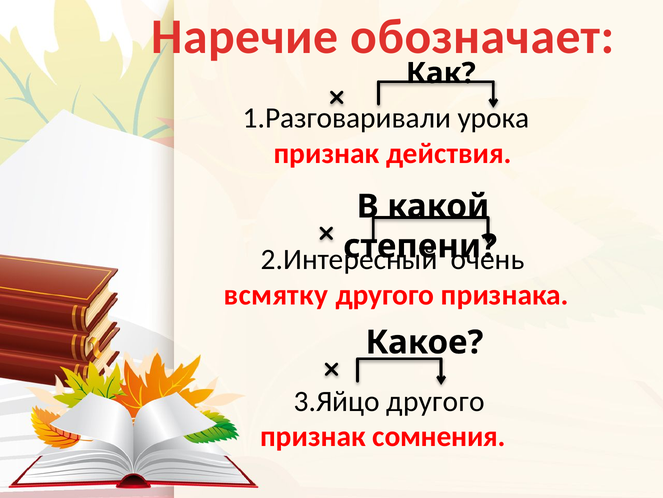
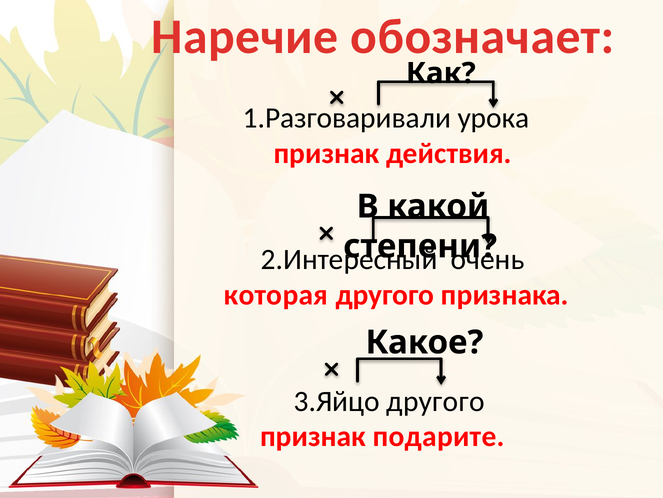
всмятку: всмятку -> которая (276, 295)
сомнения: сомнения -> подарите (439, 436)
